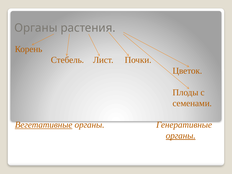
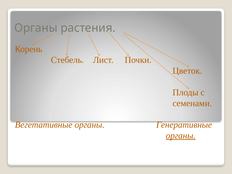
Вегетативные underline: present -> none (44, 125)
